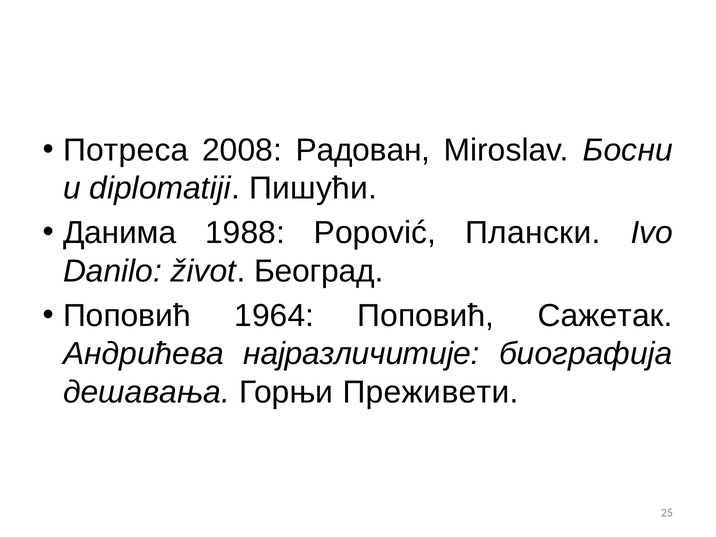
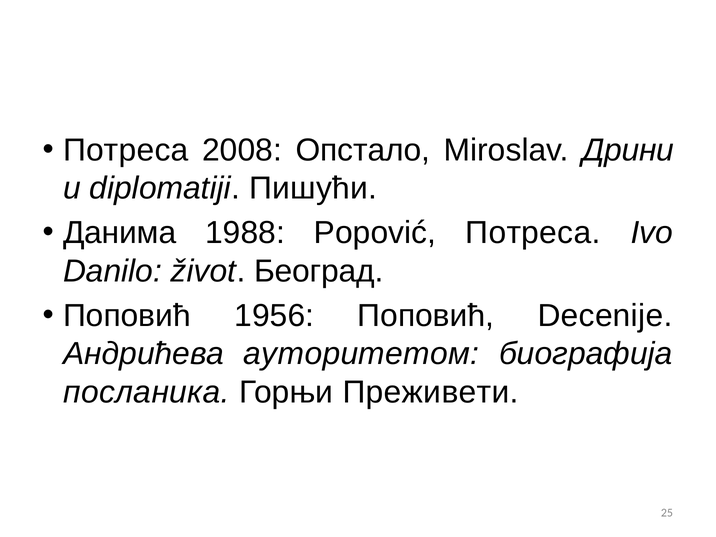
Радован: Радован -> Опстало (363, 150)
Босни: Босни -> Дрини (628, 150)
Popović Плански: Плански -> Потреса (533, 233)
1964: 1964 -> 1956 (274, 316)
Сажетак: Сажетак -> Decenije (605, 316)
најразличитије: најразличитије -> ауторитетом (361, 354)
дешавања: дешавања -> посланика (146, 392)
